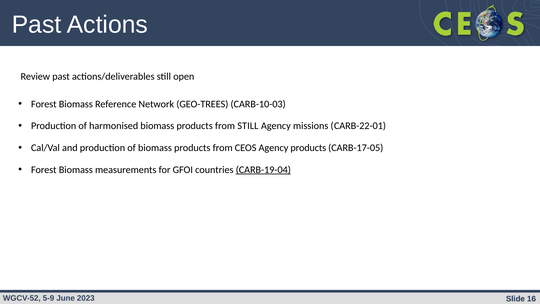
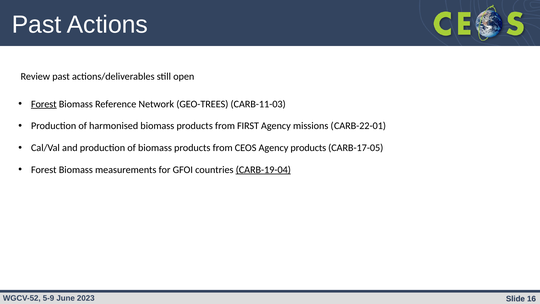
Forest underline: none -> present (44, 104)
CARB-10-03: CARB-10-03 -> CARB-11-03 (258, 104)
from STILL: STILL -> FIRST (248, 126)
